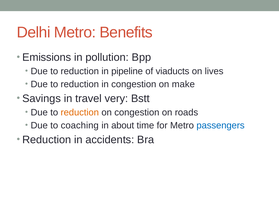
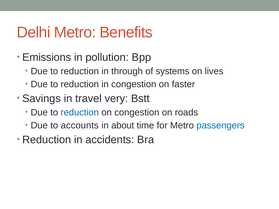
pipeline: pipeline -> through (127, 71)
viaducts: viaducts -> systems (173, 71)
make: make -> faster (183, 84)
reduction colour: orange -> blue (80, 113)
coaching: coaching -> accounts (80, 126)
